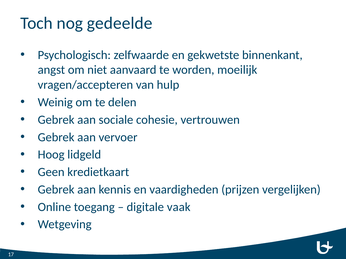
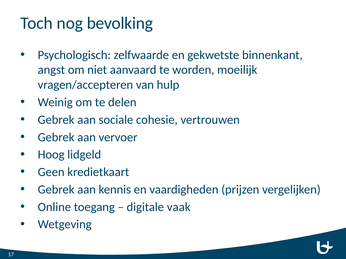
gedeelde: gedeelde -> bevolking (120, 23)
